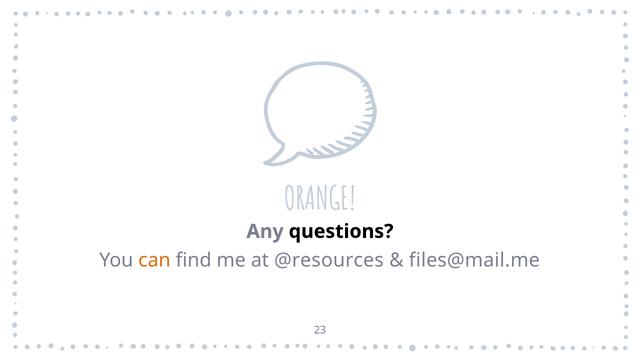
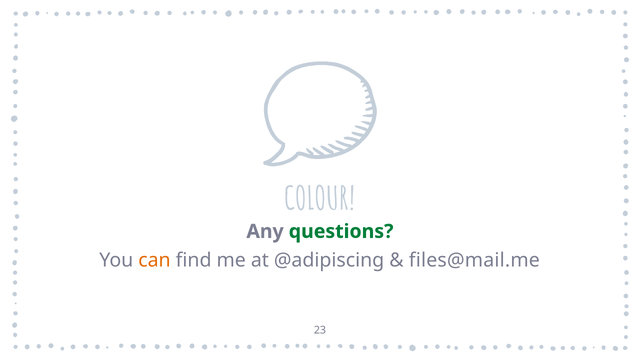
ORANGE: ORANGE -> COLOUR (320, 199)
questions colour: black -> green (341, 231)
@resources: @resources -> @adipiscing (329, 260)
